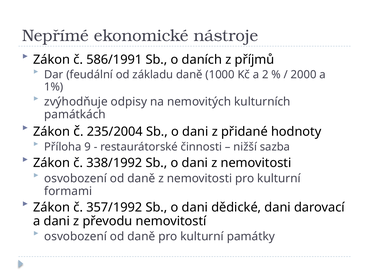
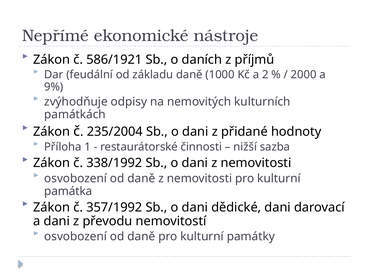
586/1991: 586/1991 -> 586/1921 (114, 60)
1%: 1% -> 9% (54, 87)
9: 9 -> 1 (88, 147)
formami: formami -> památka (68, 191)
